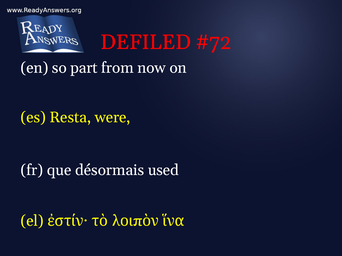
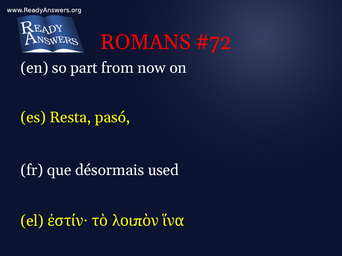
DEFILED: DEFILED -> ROMANS (146, 42)
were: were -> pasó (113, 118)
